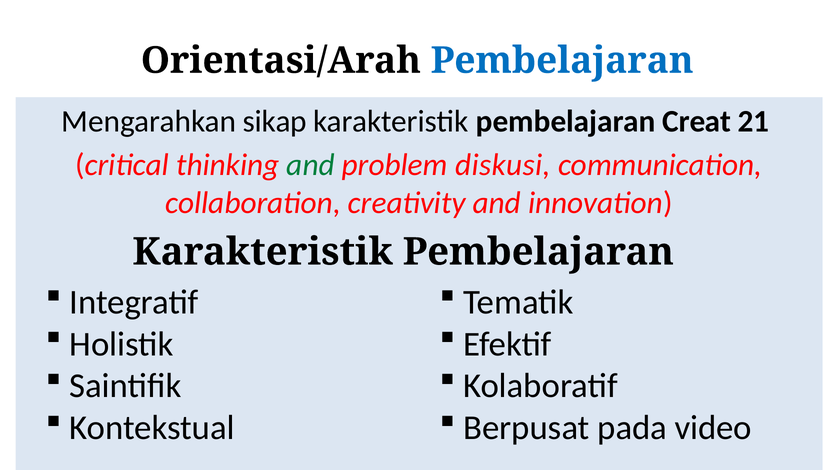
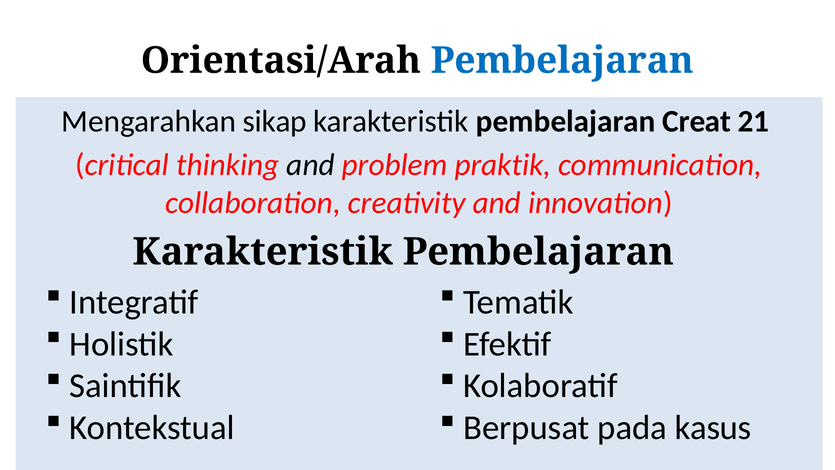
and colour: green -> black (311, 165)
diskusi: diskusi -> praktik (503, 165)
video: video -> kasus (713, 427)
